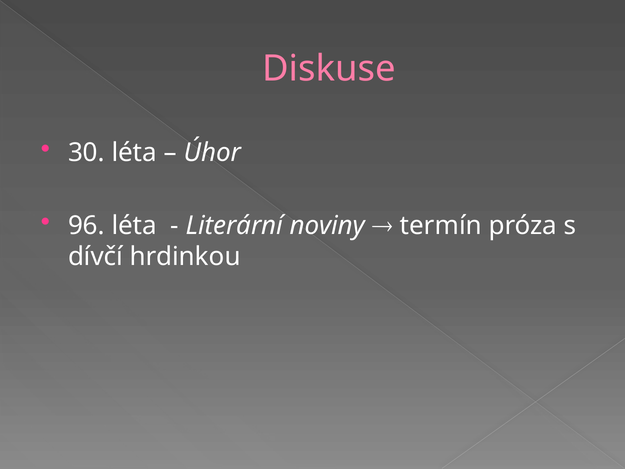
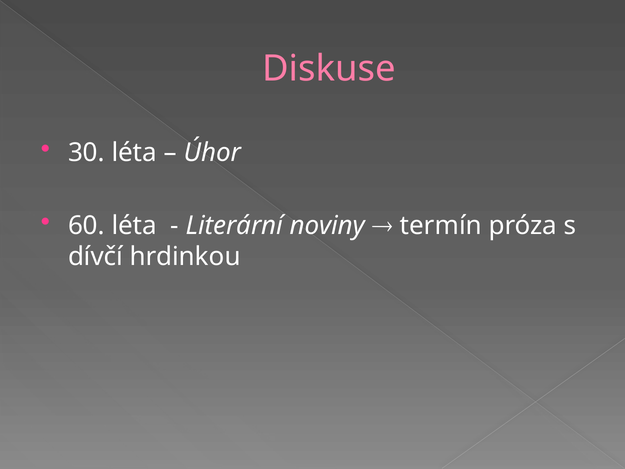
96: 96 -> 60 (86, 225)
